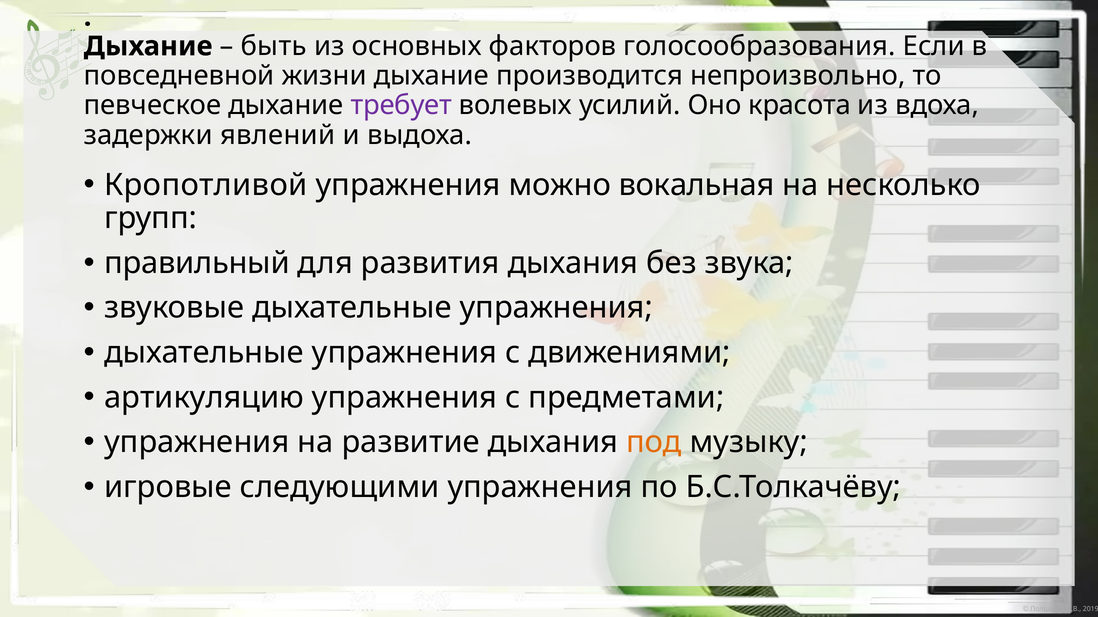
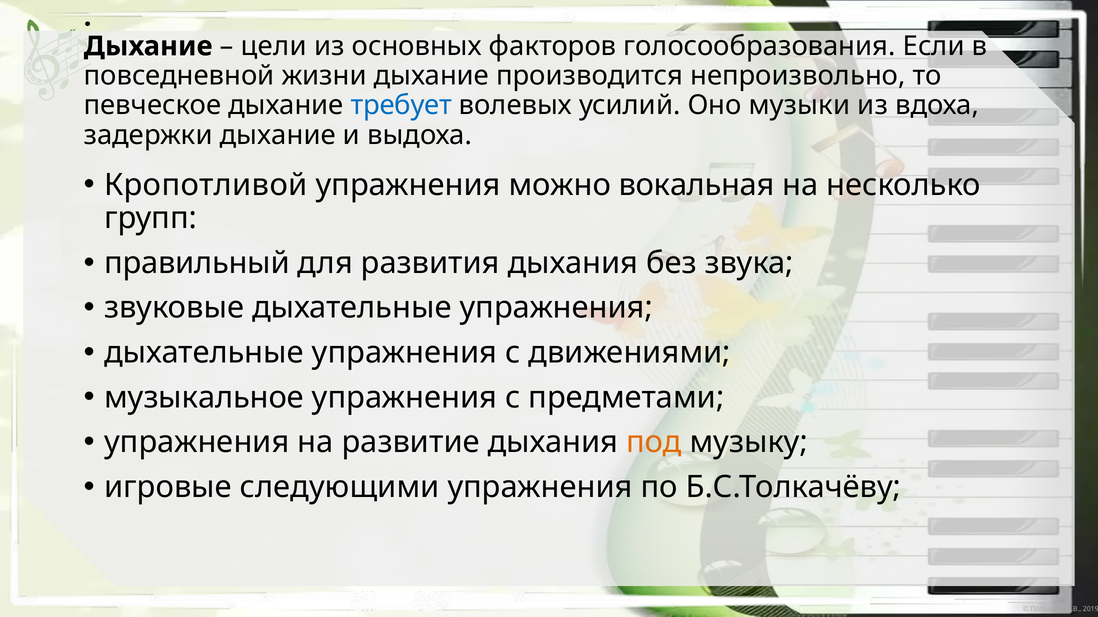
быть: быть -> цели (274, 46)
требует colour: purple -> blue (401, 106)
красота: красота -> музыки (799, 106)
задержки явлений: явлений -> дыхание (278, 135)
артикуляцию: артикуляцию -> музыкальное (204, 398)
